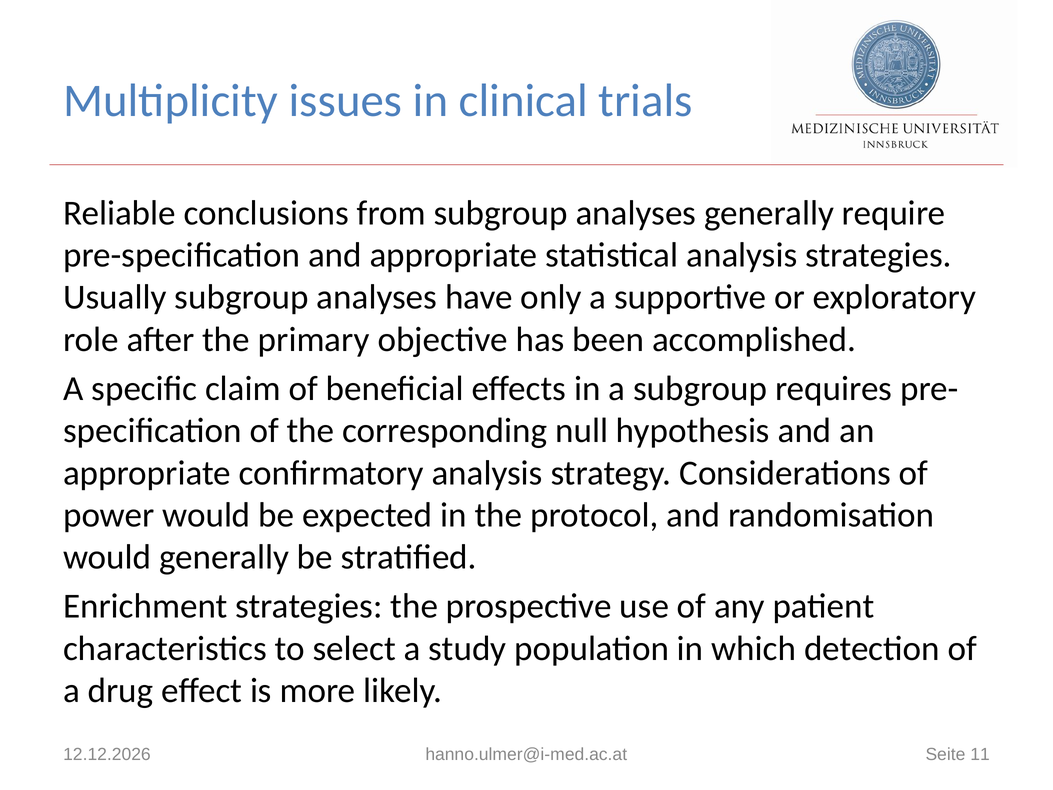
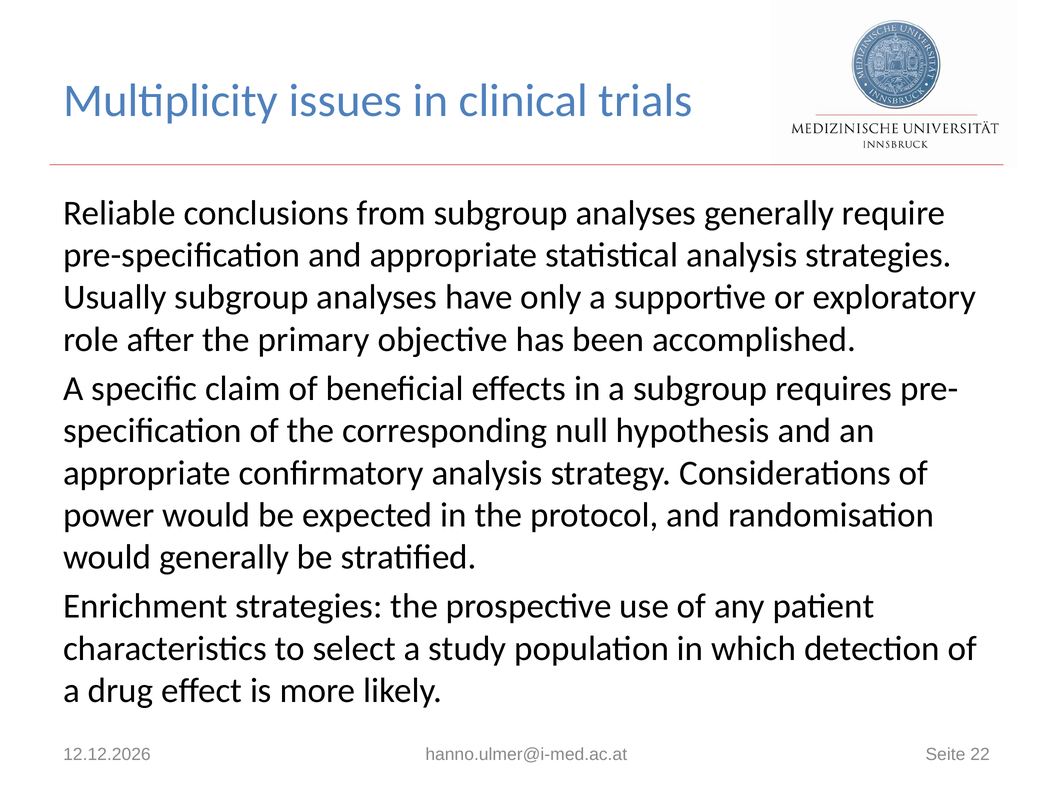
11: 11 -> 22 (980, 754)
